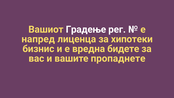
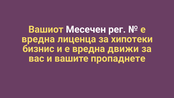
Градење: Градење -> Месечен (86, 29)
напред: напред -> вредна (38, 39)
бидете: бидете -> движи (123, 49)
